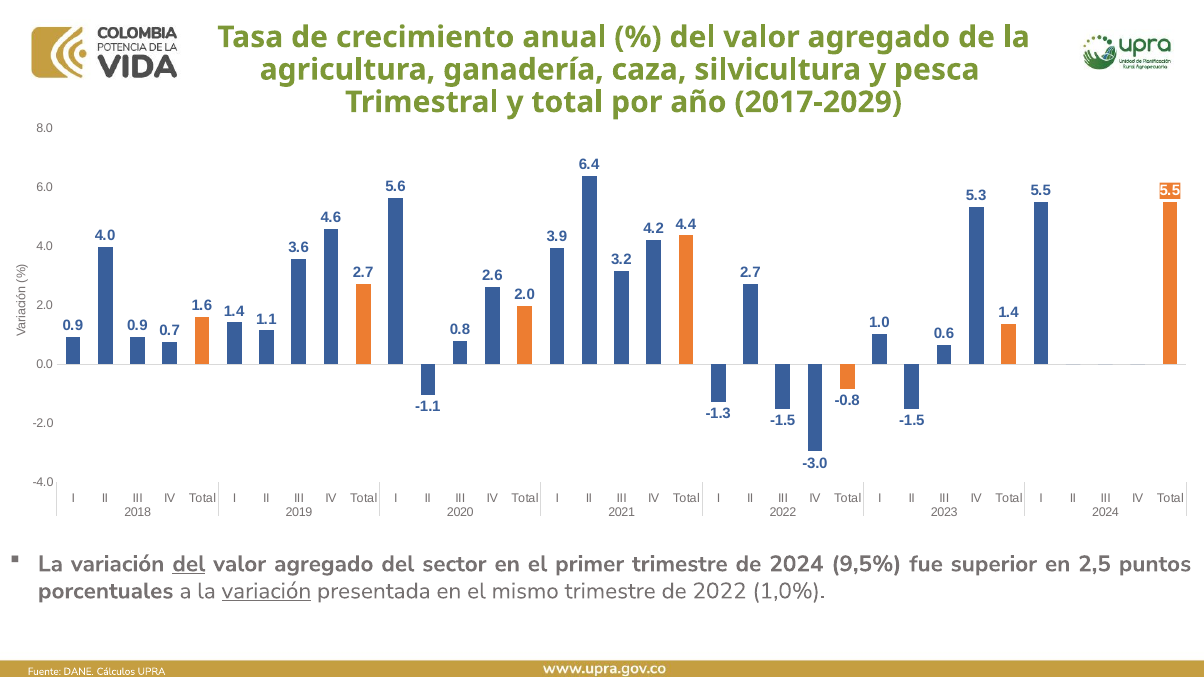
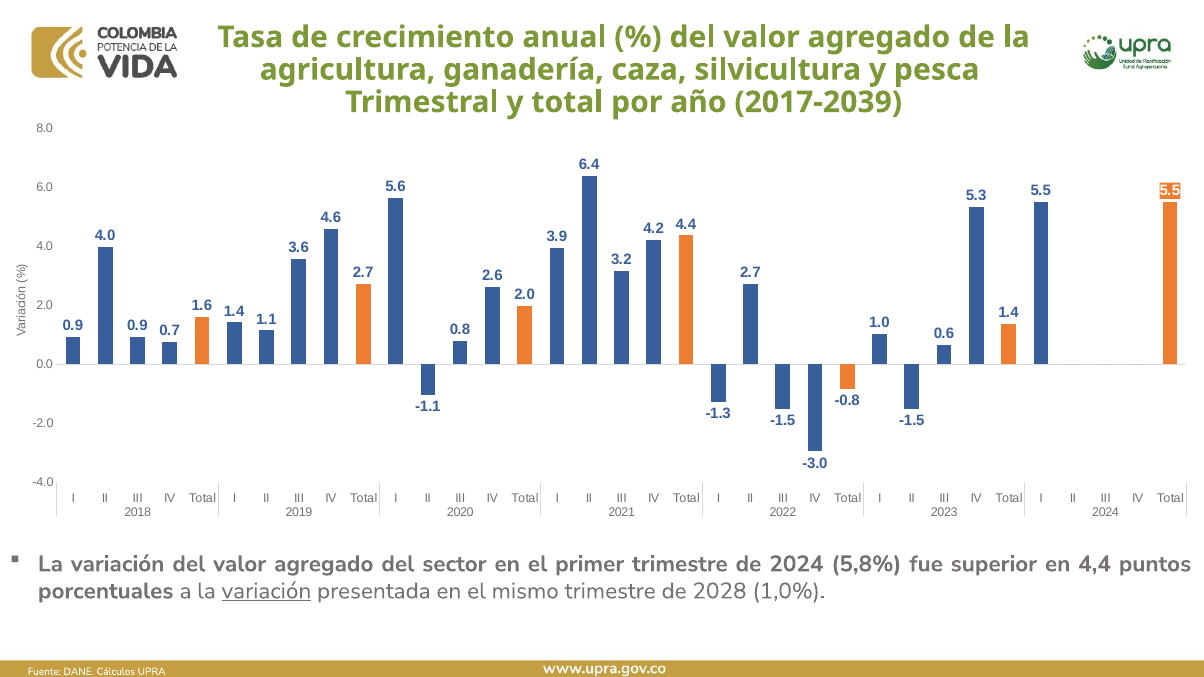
2017-2029: 2017-2029 -> 2017-2039 (818, 102)
del underline: present -> none (189, 564)
9,5%: 9,5% -> 5,8% (866, 564)
2,5: 2,5 -> 4,4 (1095, 564)
de 2022: 2022 -> 2028 (719, 591)
